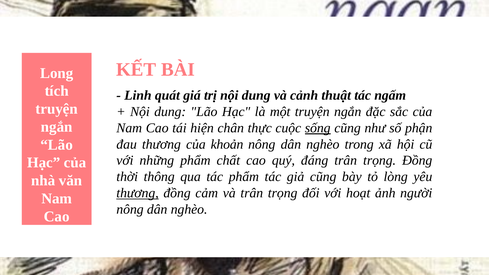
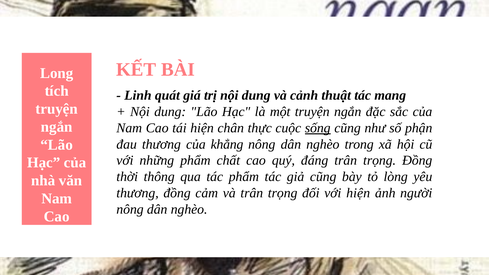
ngấm: ngấm -> mang (390, 95)
khoản: khoản -> khẳng (227, 144)
thương underline: present -> none (138, 193)
với hoạt: hoạt -> hiện (358, 193)
